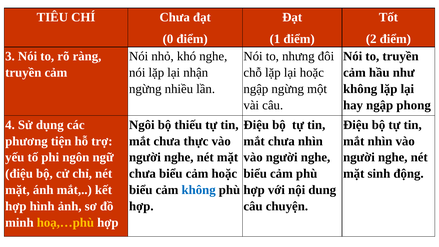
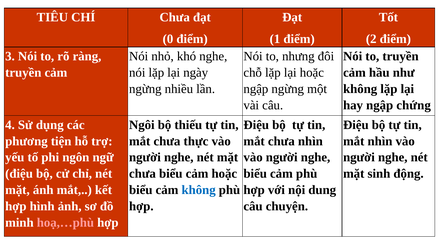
nhận: nhận -> ngày (196, 73)
phong: phong -> chứng (414, 105)
hoạ,…phù colour: yellow -> pink (65, 223)
